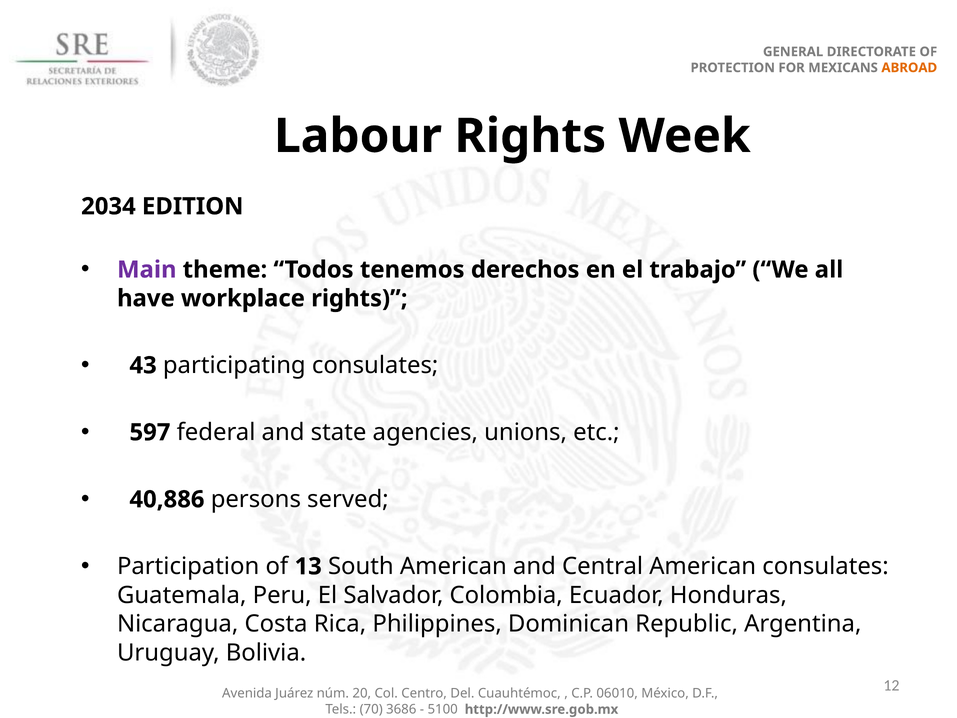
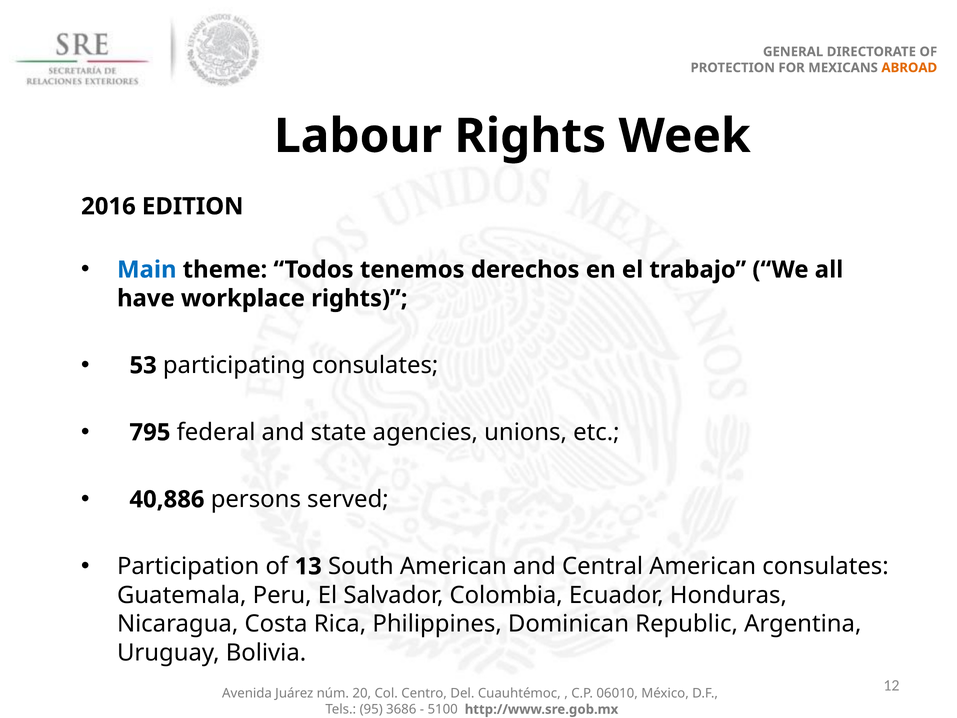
2034: 2034 -> 2016 (108, 206)
Main colour: purple -> blue (147, 270)
43: 43 -> 53 (143, 365)
597: 597 -> 795 (150, 432)
70: 70 -> 95 (371, 709)
